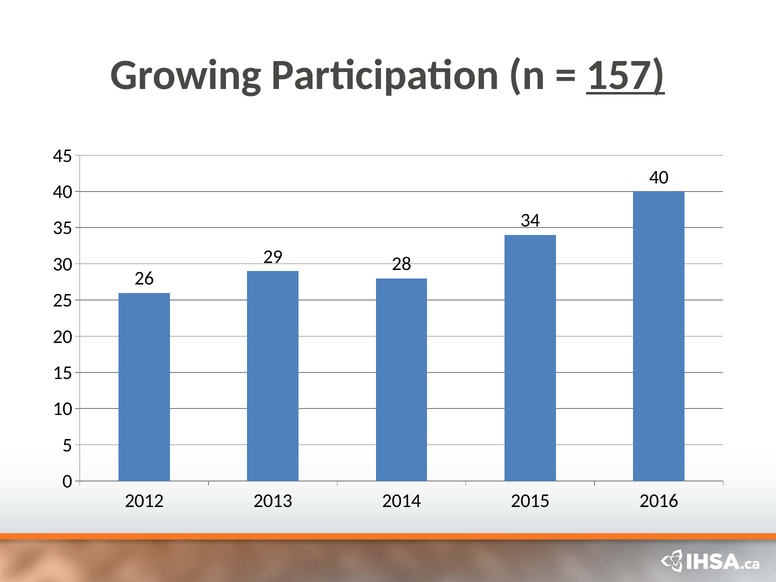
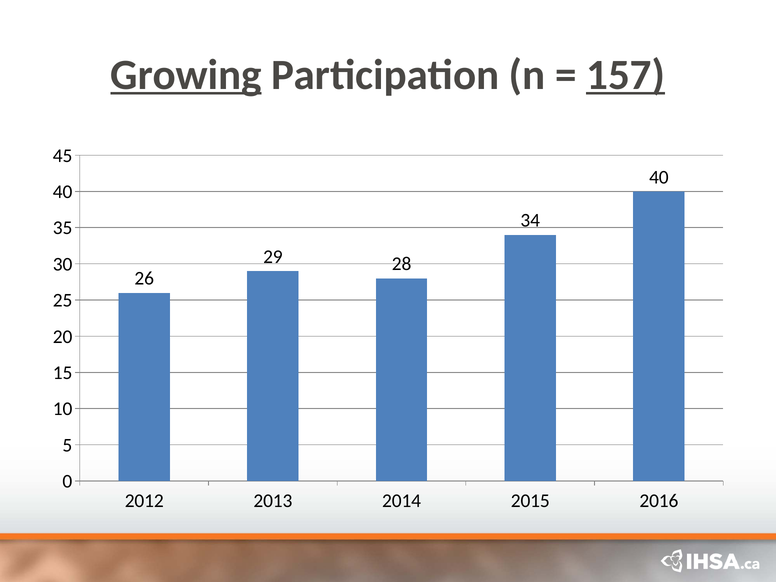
Growing underline: none -> present (186, 75)
